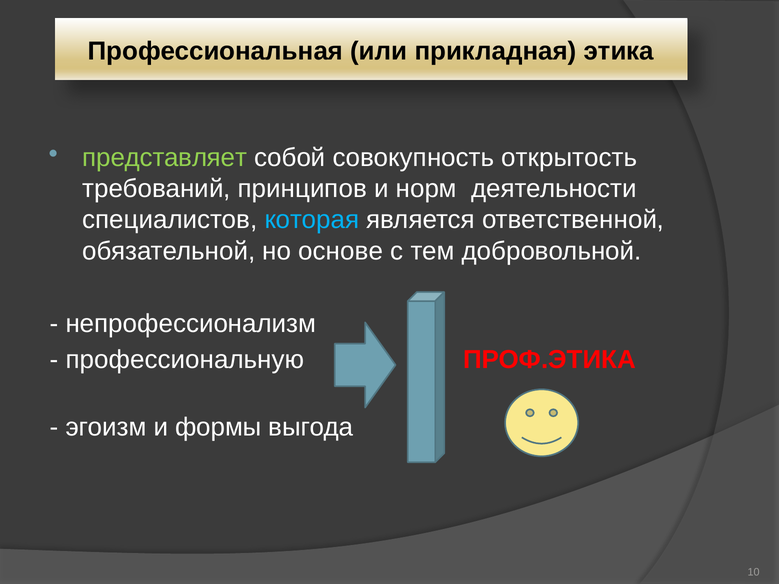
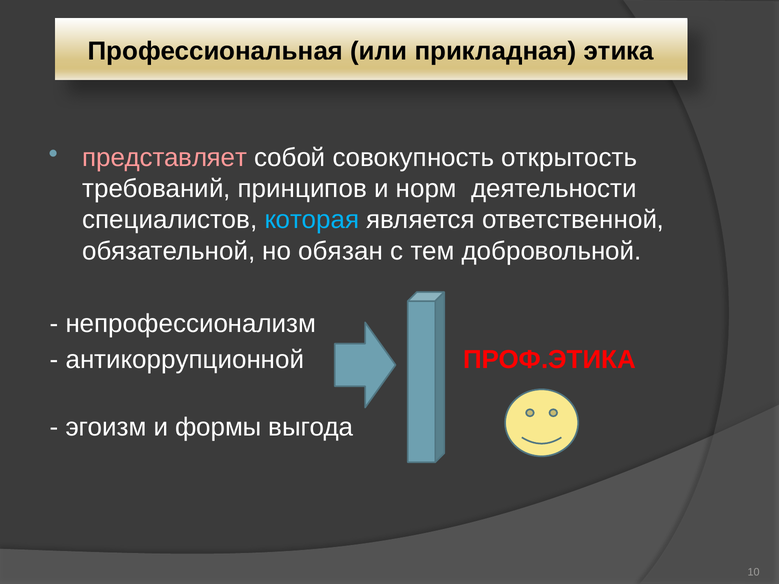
представляет colour: light green -> pink (165, 158)
основе: основе -> обязан (341, 251)
профессиональную: профессиональную -> антикоррупционной (185, 360)
